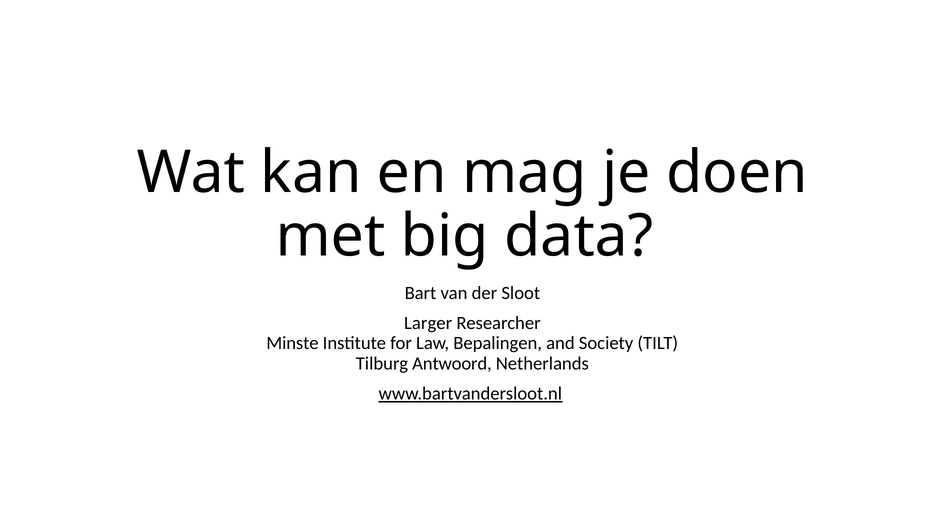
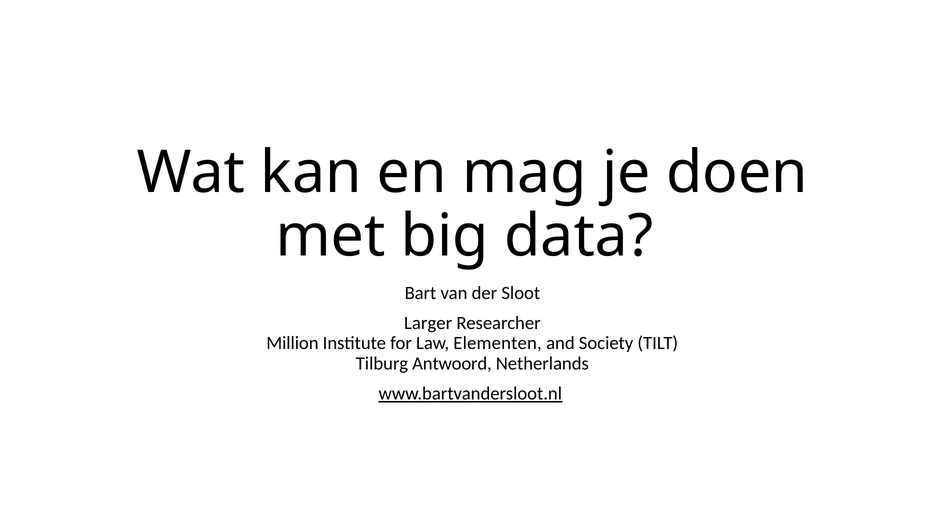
Minste: Minste -> Million (292, 343)
Bepalingen: Bepalingen -> Elementen (498, 343)
